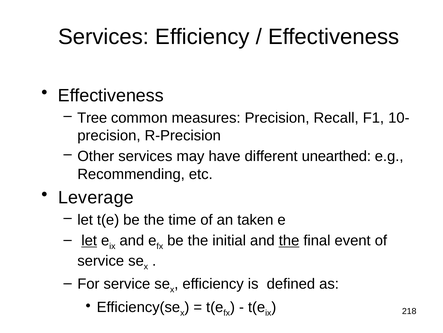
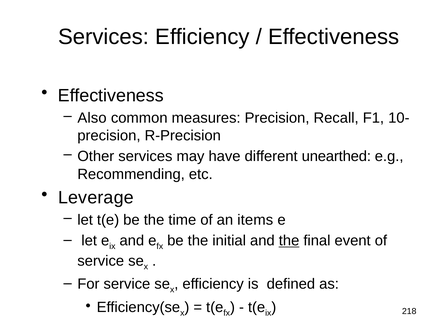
Tree: Tree -> Also (92, 118)
taken: taken -> items (255, 219)
let underline: present -> none (89, 240)
